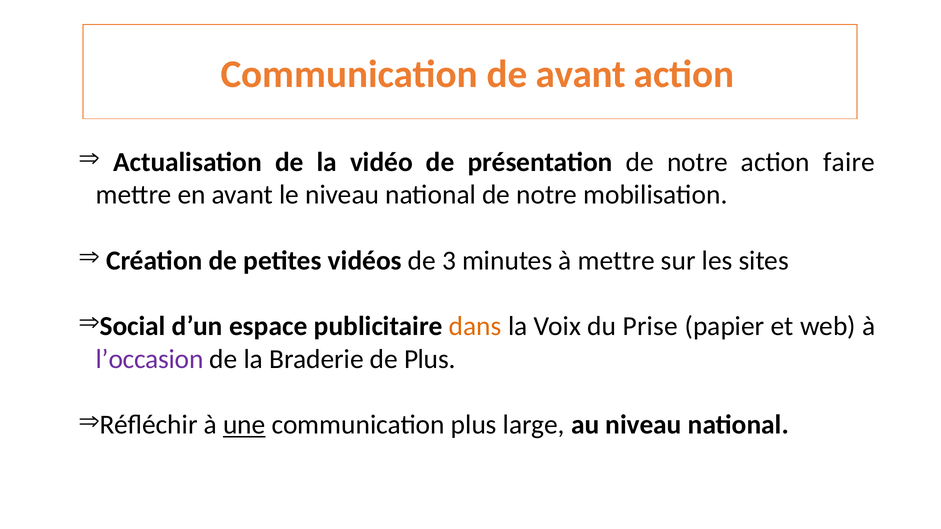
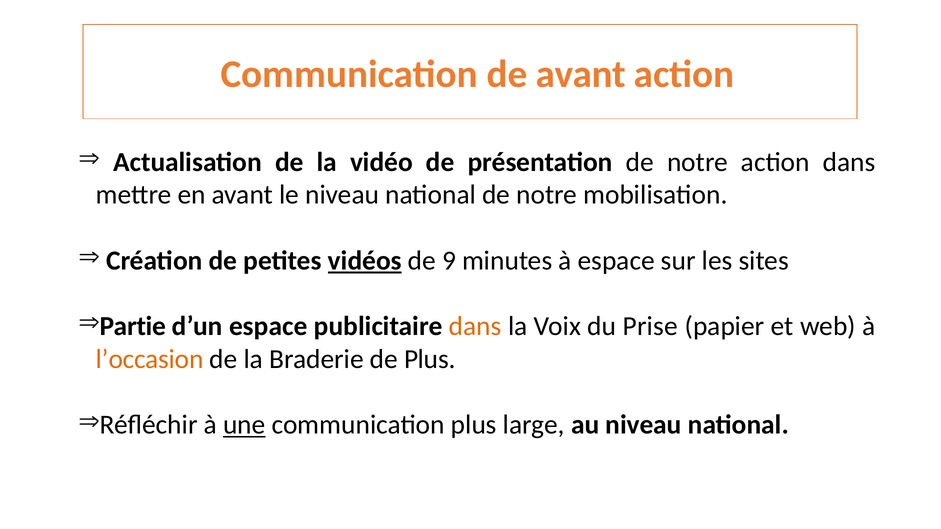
action faire: faire -> dans (849, 162)
vidéos underline: none -> present (365, 261)
3: 3 -> 9 (449, 261)
à mettre: mettre -> espace (616, 261)
Social: Social -> Partie (133, 327)
l’occasion colour: purple -> orange (150, 359)
